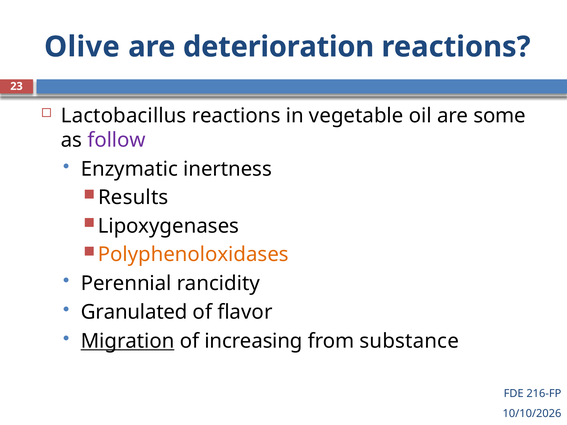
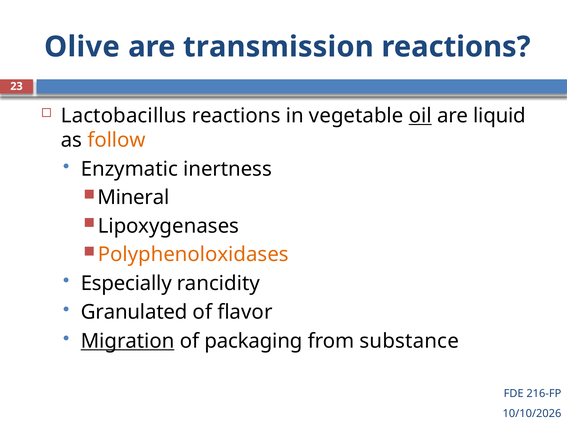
deterioration: deterioration -> transmission (278, 47)
oil underline: none -> present (420, 116)
some: some -> liquid (500, 116)
follow colour: purple -> orange (117, 140)
Results: Results -> Mineral (133, 198)
Perennial: Perennial -> Especially (126, 284)
increasing: increasing -> packaging (253, 341)
